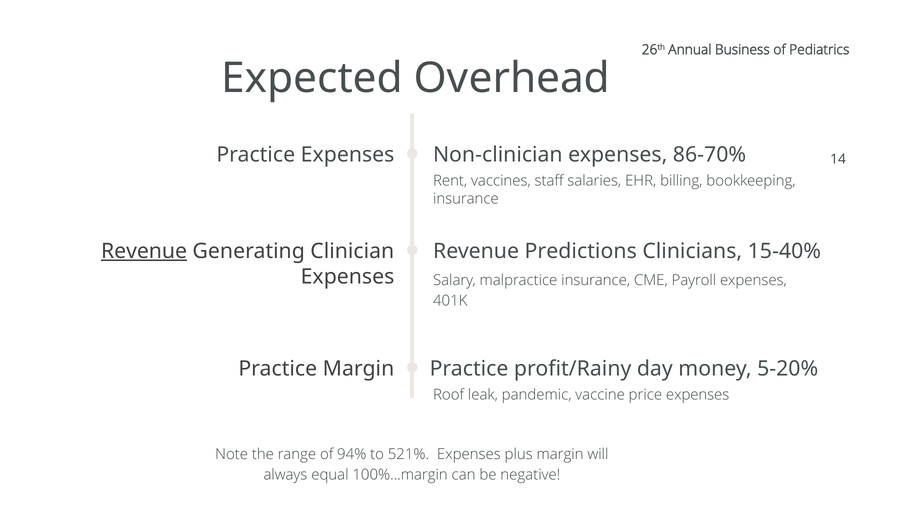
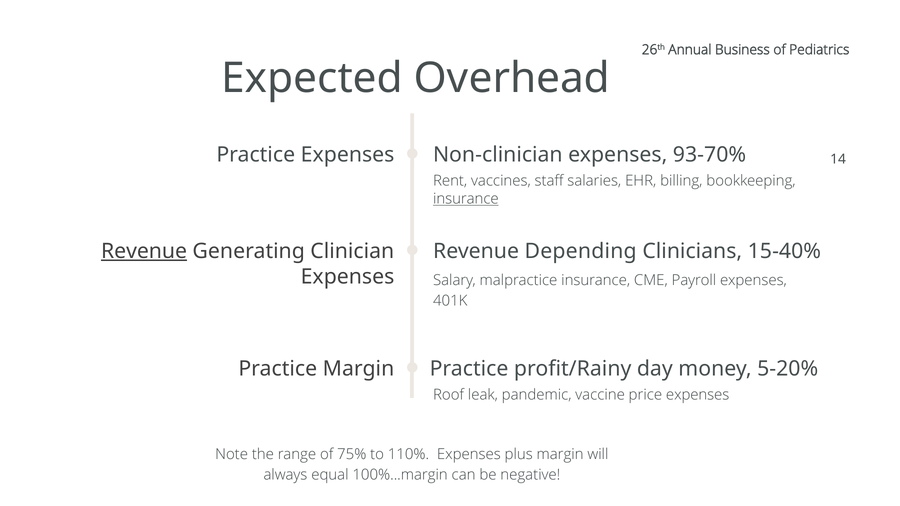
86-70%: 86-70% -> 93-70% (710, 155)
insurance underline: none -> present (466, 199)
Predictions: Predictions -> Depending (581, 252)
94%: 94% -> 75% (352, 454)
521%: 521% -> 110% (408, 454)
